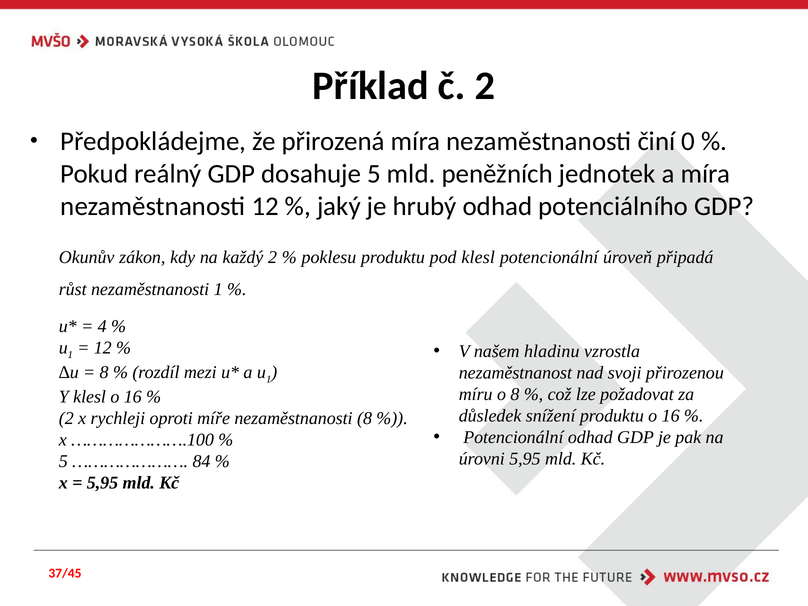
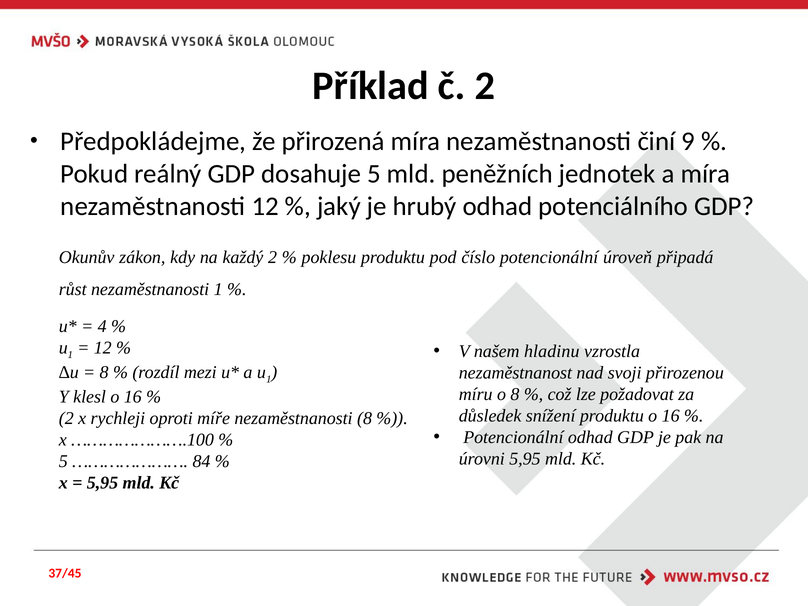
0: 0 -> 9 (688, 141)
pod klesl: klesl -> číslo (478, 257)
